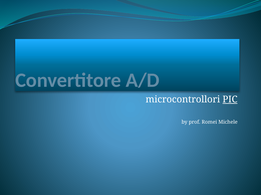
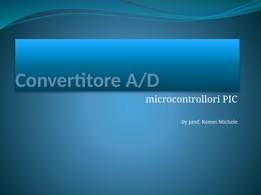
PIC underline: present -> none (230, 100)
